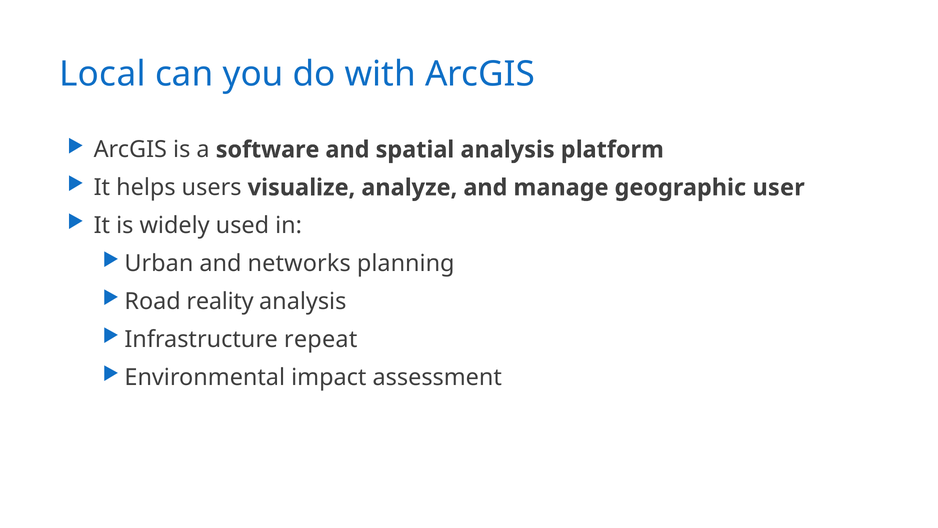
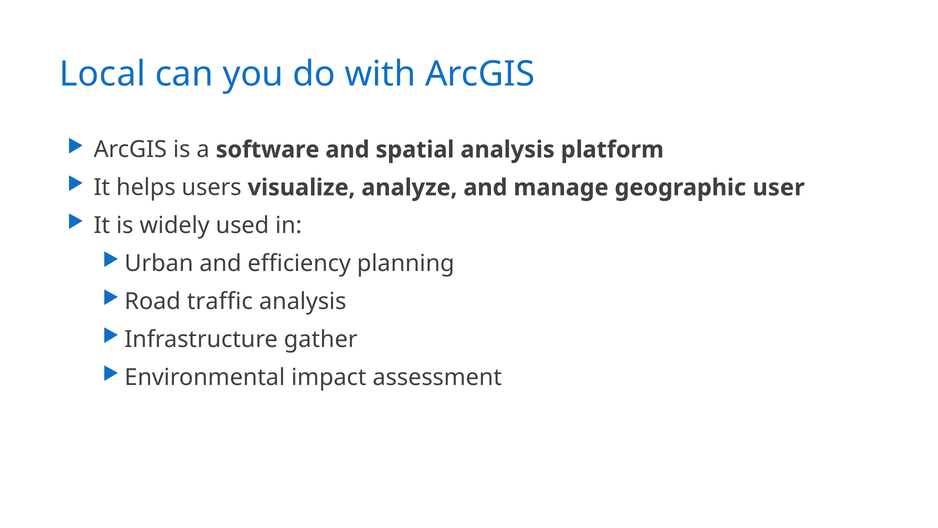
networks: networks -> efficiency (299, 263)
reality: reality -> traffic (220, 301)
repeat: repeat -> gather (321, 339)
